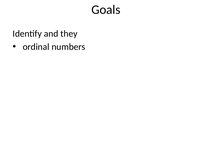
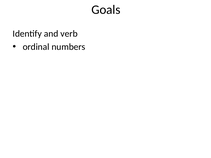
they: they -> verb (69, 34)
